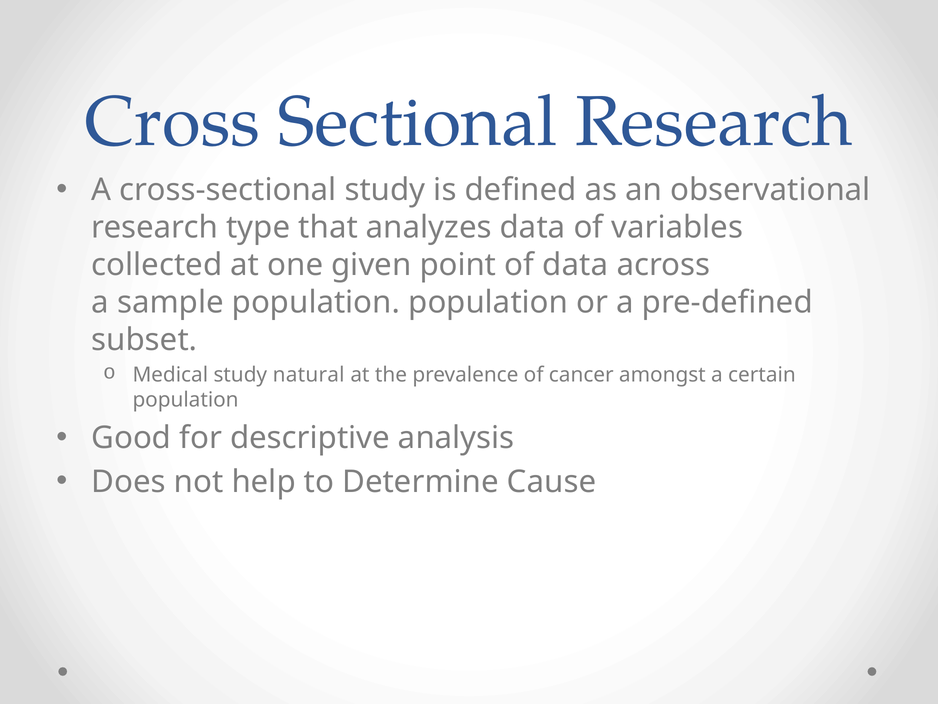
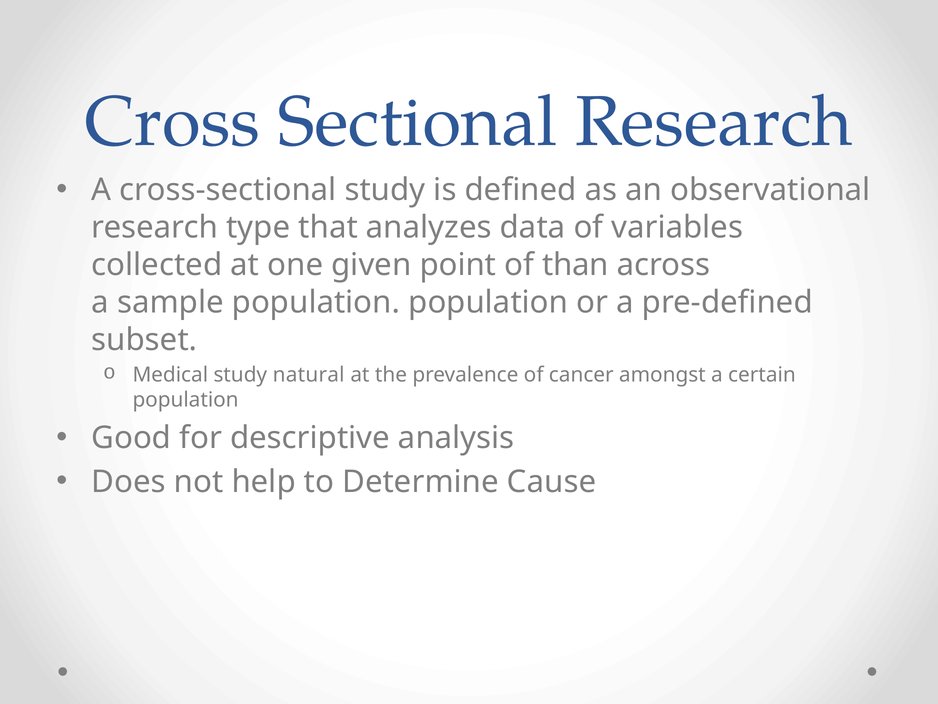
of data: data -> than (575, 265)
